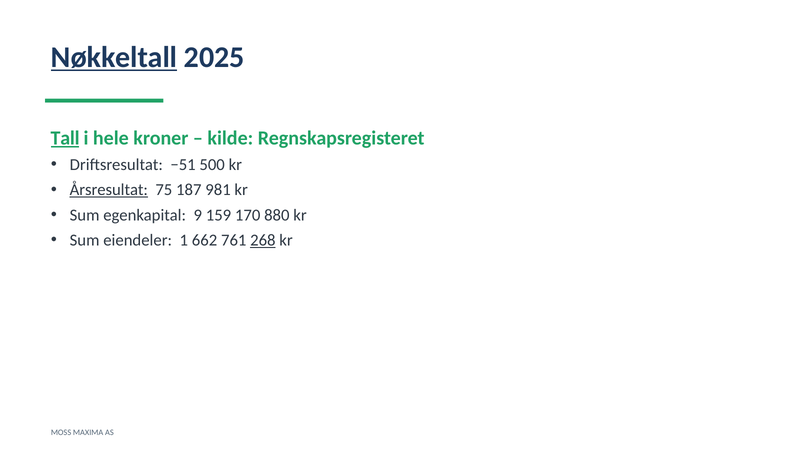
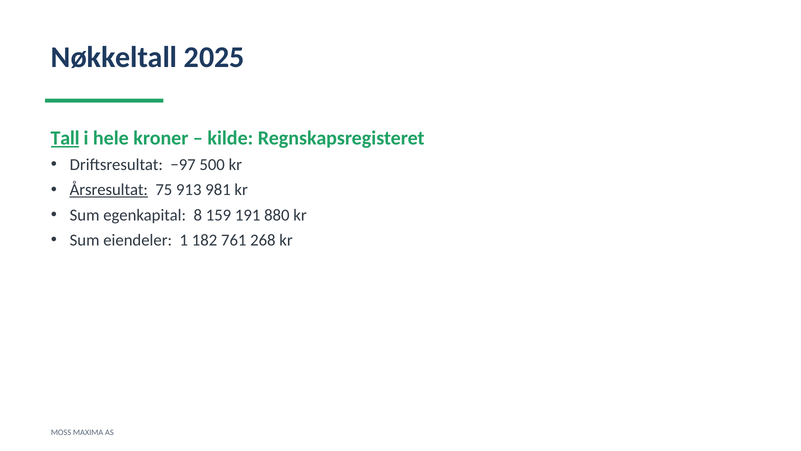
Nøkkeltall underline: present -> none (114, 57)
−51: −51 -> −97 (183, 165)
187: 187 -> 913 (189, 190)
9: 9 -> 8 (198, 215)
170: 170 -> 191 (248, 215)
662: 662 -> 182 (205, 240)
268 underline: present -> none (263, 240)
